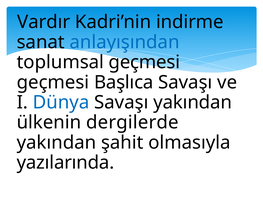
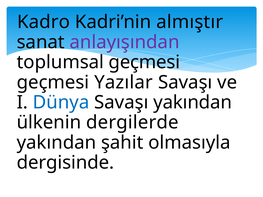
Vardır: Vardır -> Kadro (44, 22)
indirme: indirme -> almıştır (190, 22)
anlayışından colour: blue -> purple (125, 42)
Başlıca: Başlıca -> Yazılar (124, 82)
yazılarında: yazılarında -> dergisinde (65, 163)
